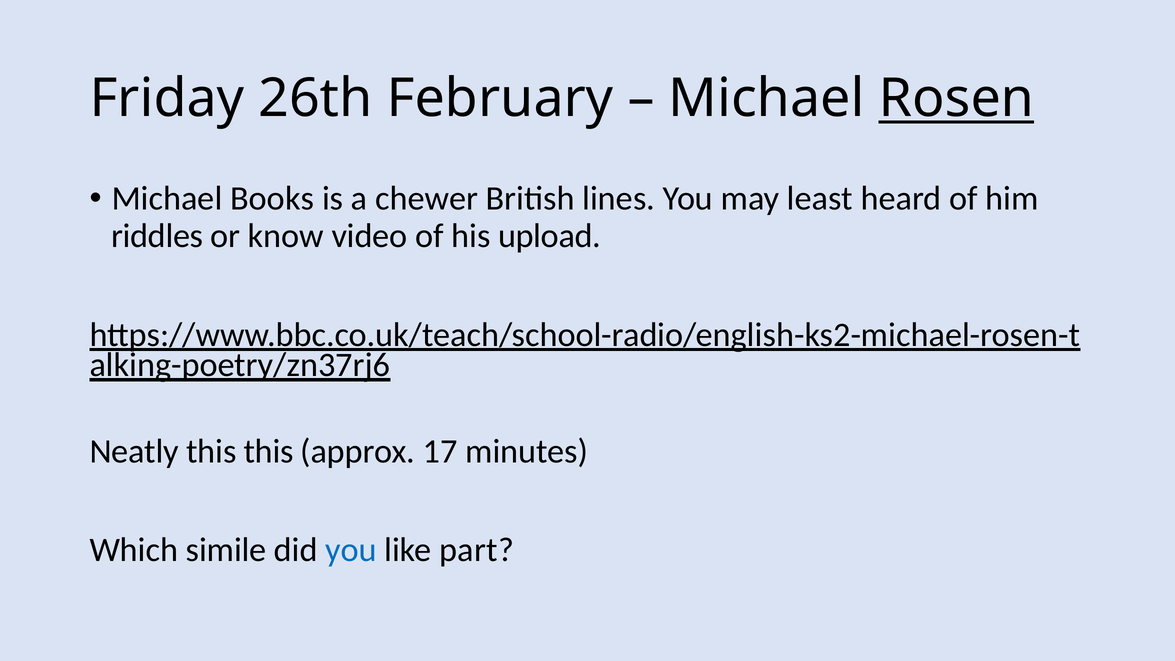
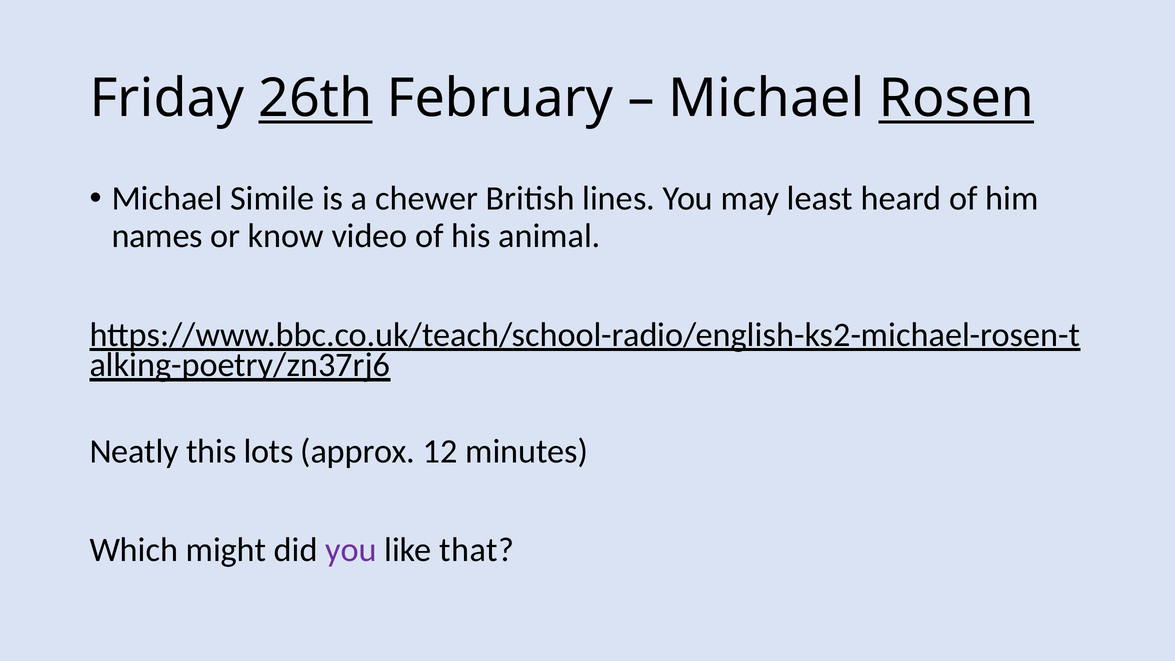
26th underline: none -> present (315, 99)
Books: Books -> Simile (272, 199)
riddles: riddles -> names (157, 236)
upload: upload -> animal (549, 236)
this this: this -> lots (269, 451)
17: 17 -> 12 (440, 451)
simile: simile -> might (226, 550)
you colour: blue -> purple (351, 550)
part: part -> that (477, 550)
